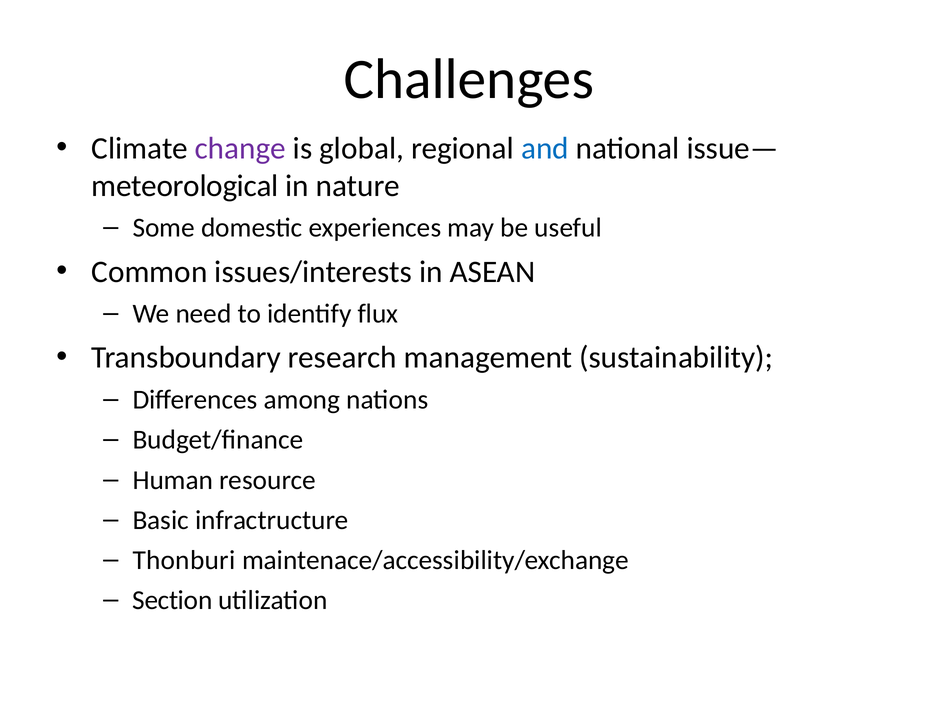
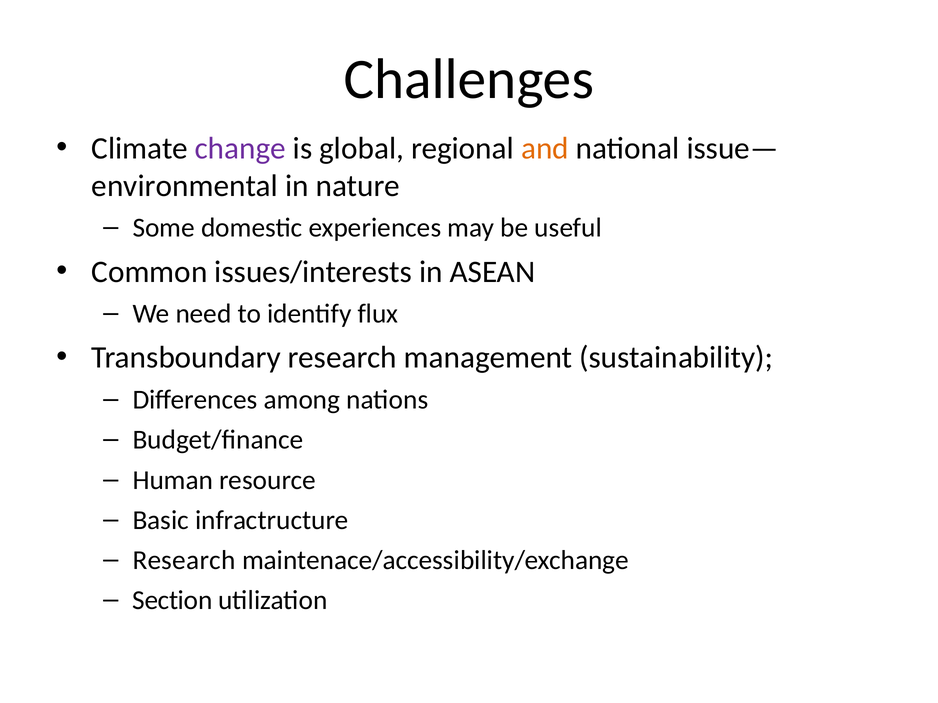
and colour: blue -> orange (545, 148)
meteorological: meteorological -> environmental (185, 186)
Thonburi: Thonburi -> Research (184, 561)
